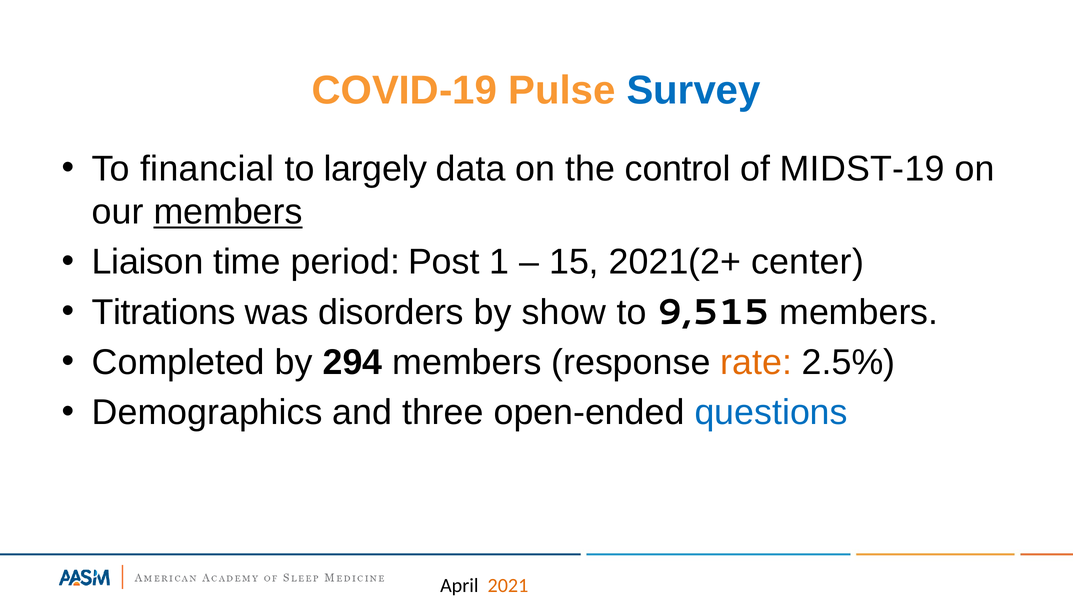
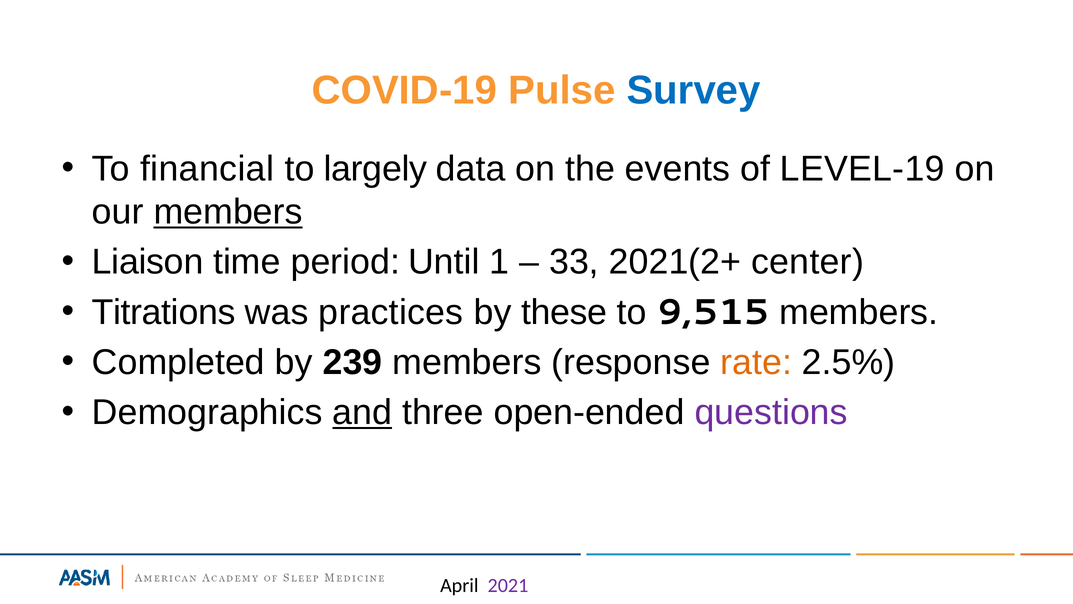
control: control -> events (678, 169)
MIDST-19: MIDST-19 -> LEVEL-19 (862, 169)
Post: Post -> Until (444, 262)
15: 15 -> 33 (574, 262)
disorders: disorders -> practices (391, 312)
show: show -> these (564, 312)
294: 294 -> 239 (353, 362)
and underline: none -> present (362, 412)
questions colour: blue -> purple (771, 412)
2021 colour: orange -> purple (508, 585)
